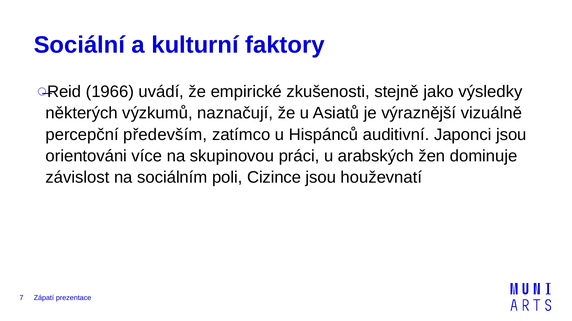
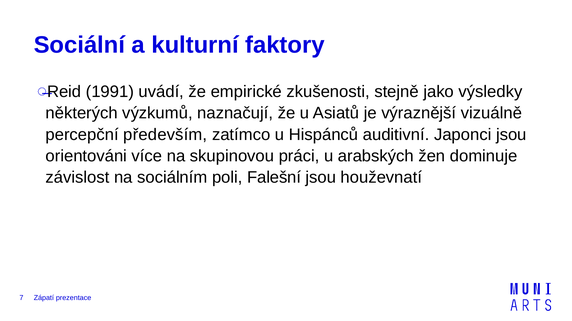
1966: 1966 -> 1991 (110, 92)
Cizince: Cizince -> Falešní (274, 178)
